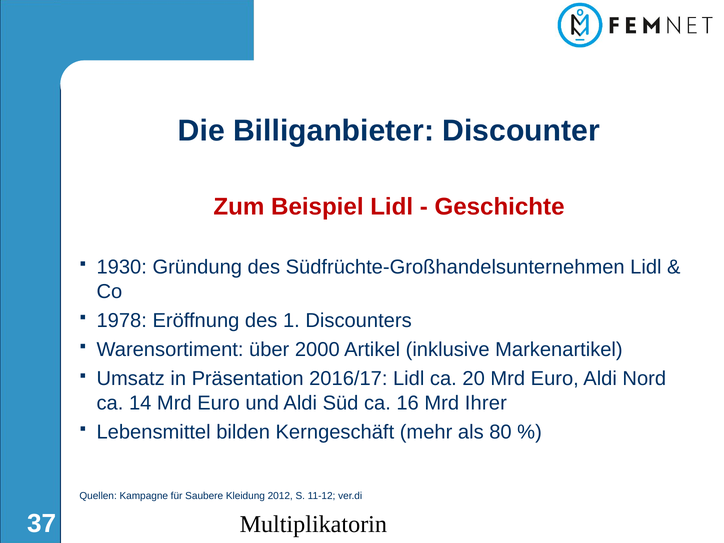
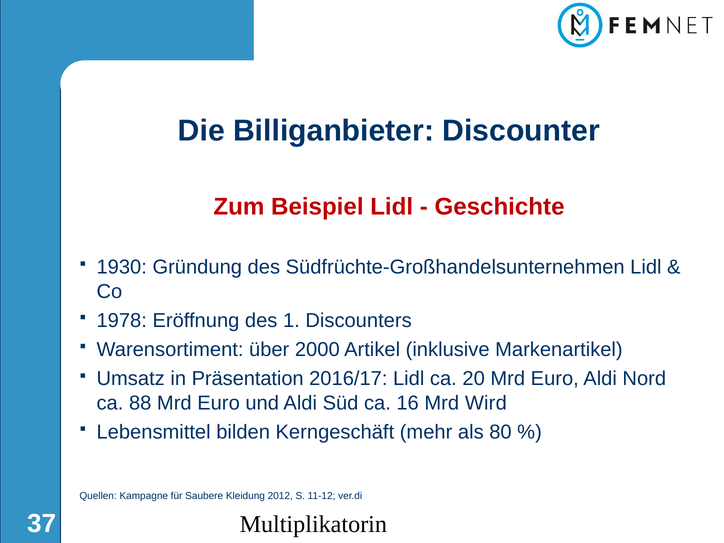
14: 14 -> 88 (140, 403)
Ihrer: Ihrer -> Wird (486, 403)
